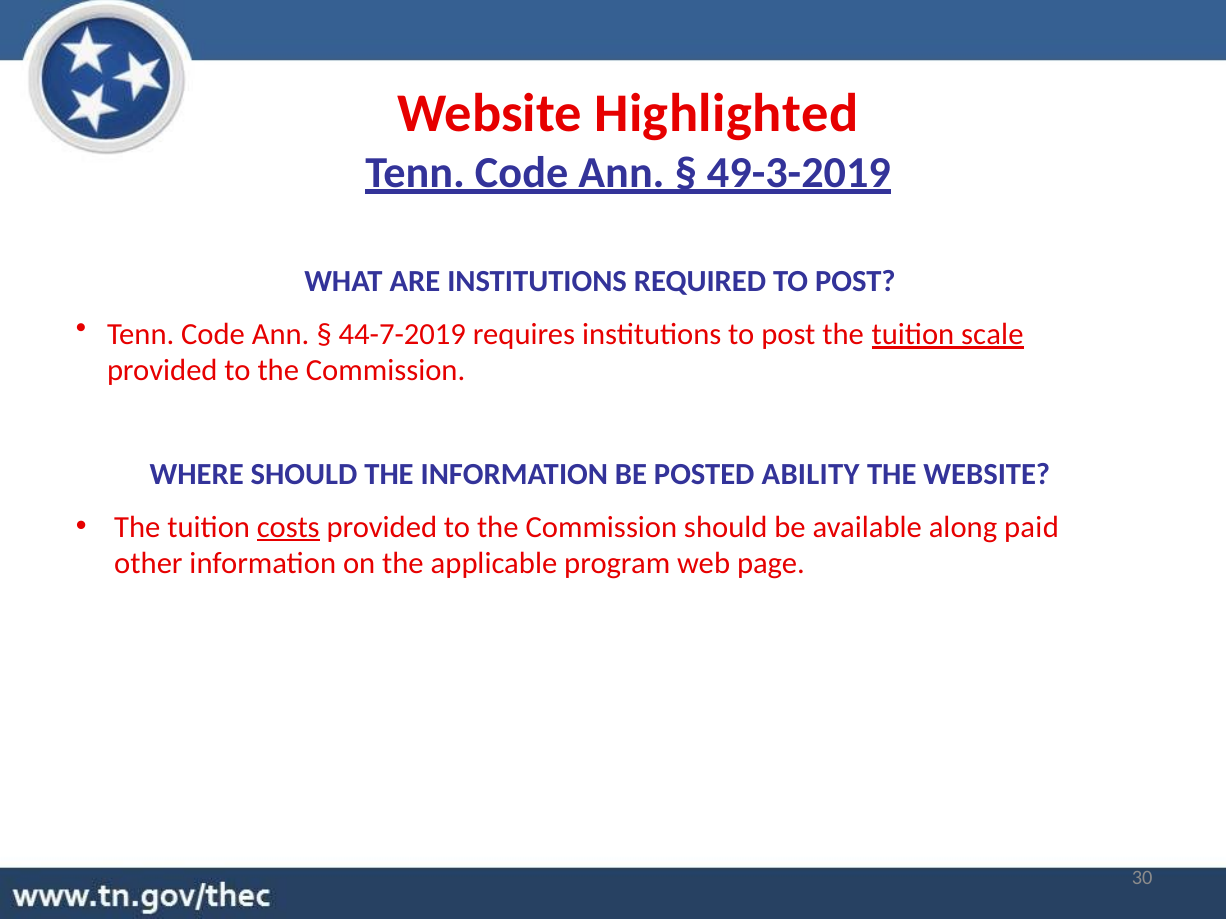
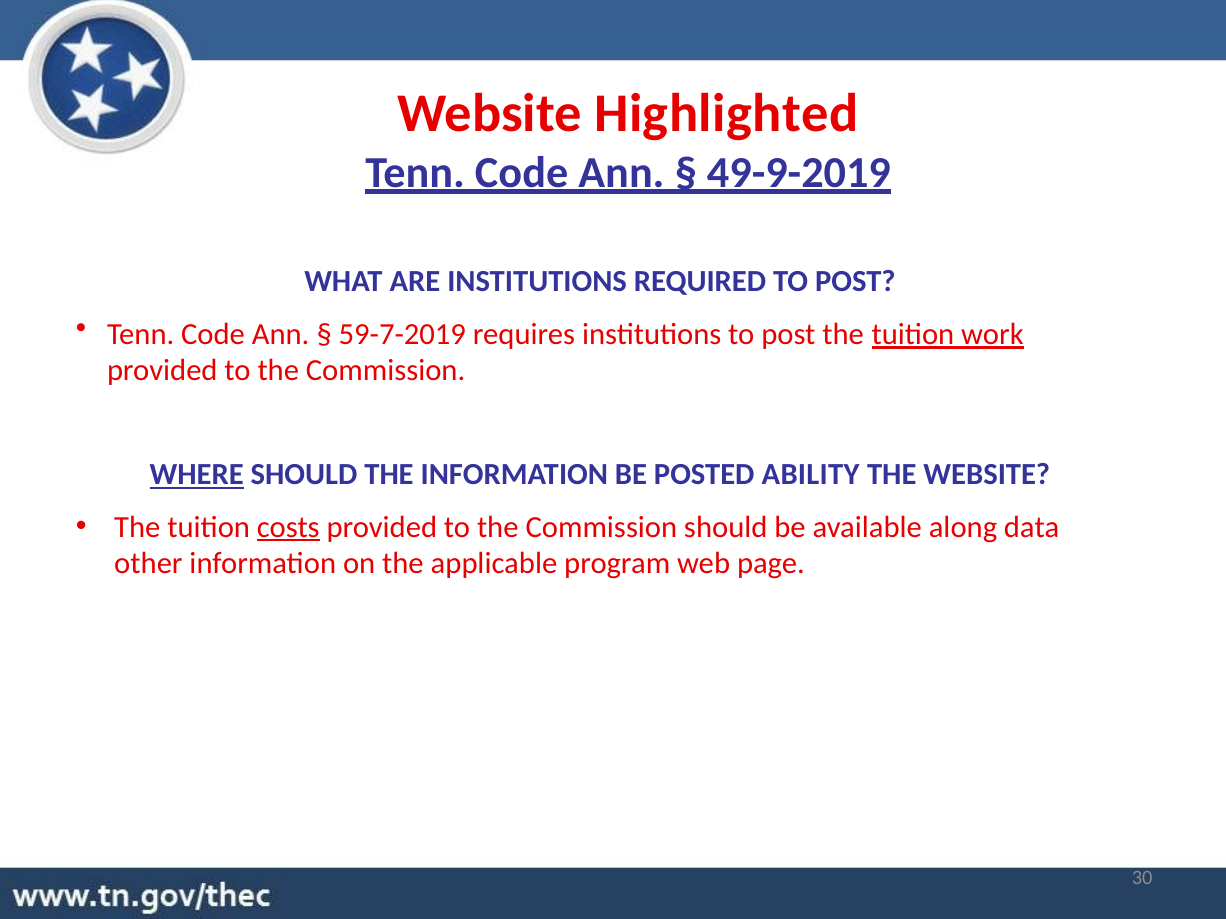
49-3-2019: 49-3-2019 -> 49-9-2019 (799, 173)
44-7-2019: 44-7-2019 -> 59-7-2019 (402, 334)
scale: scale -> work (992, 334)
WHERE underline: none -> present (197, 475)
paid: paid -> data (1032, 527)
